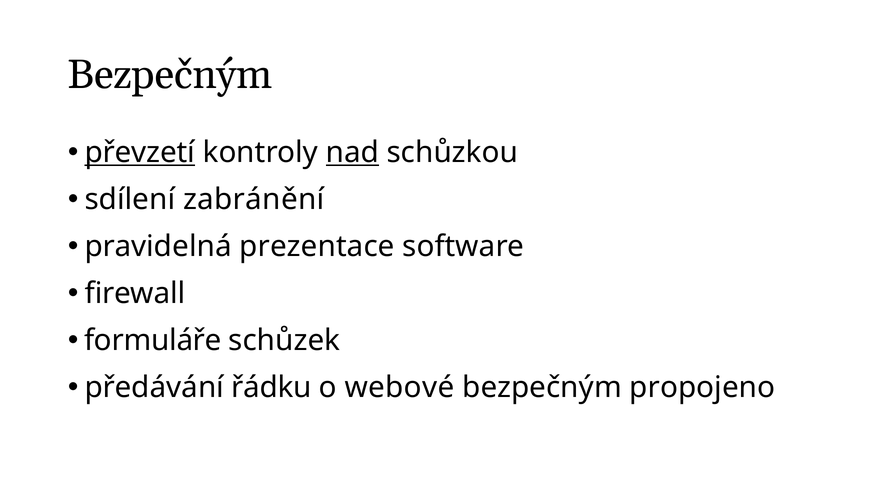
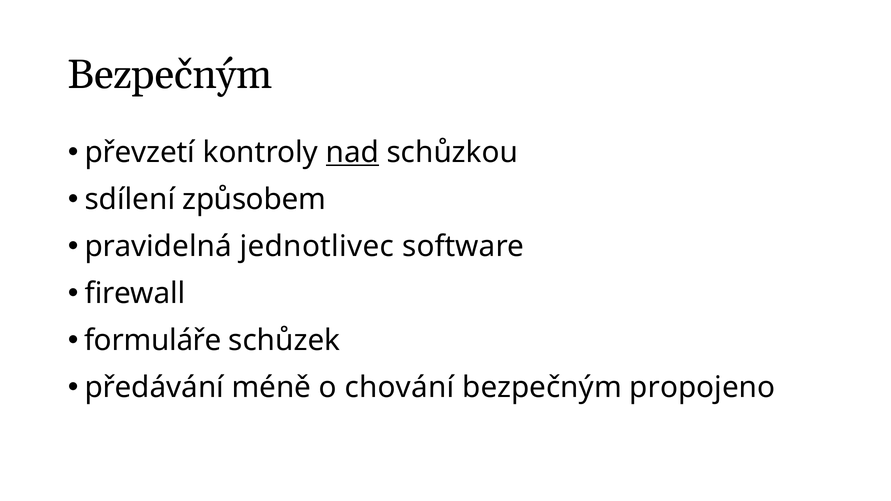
převzetí underline: present -> none (140, 153)
zabránění: zabránění -> způsobem (254, 200)
prezentace: prezentace -> jednotlivec (317, 247)
řádku: řádku -> méně (271, 387)
webové: webové -> chování (399, 387)
